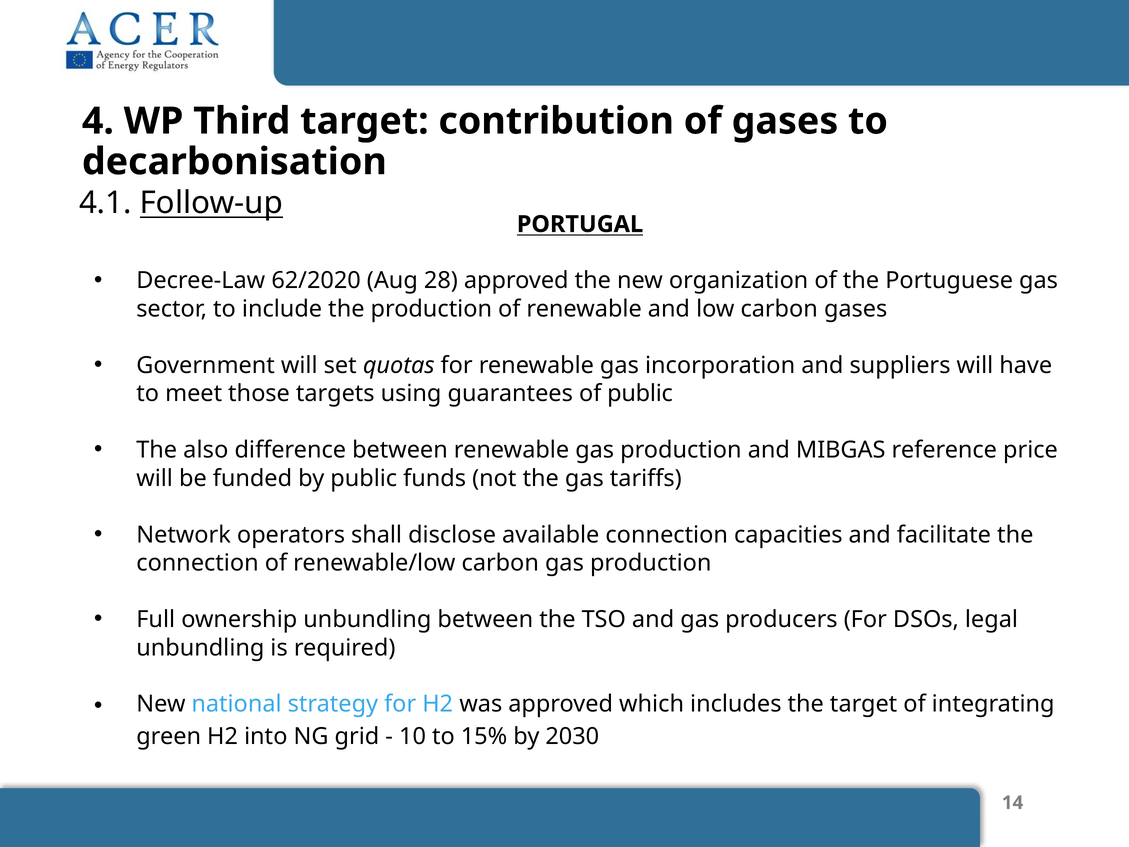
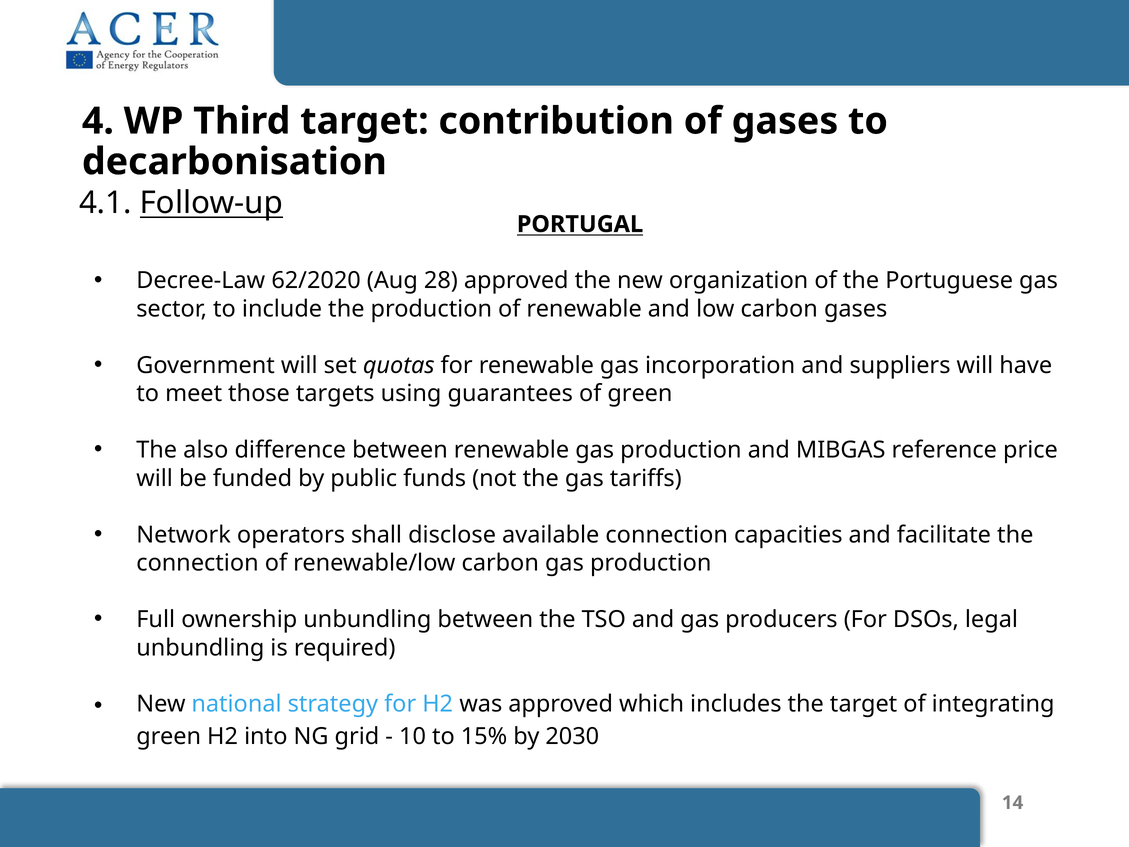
of public: public -> green (640, 394)
